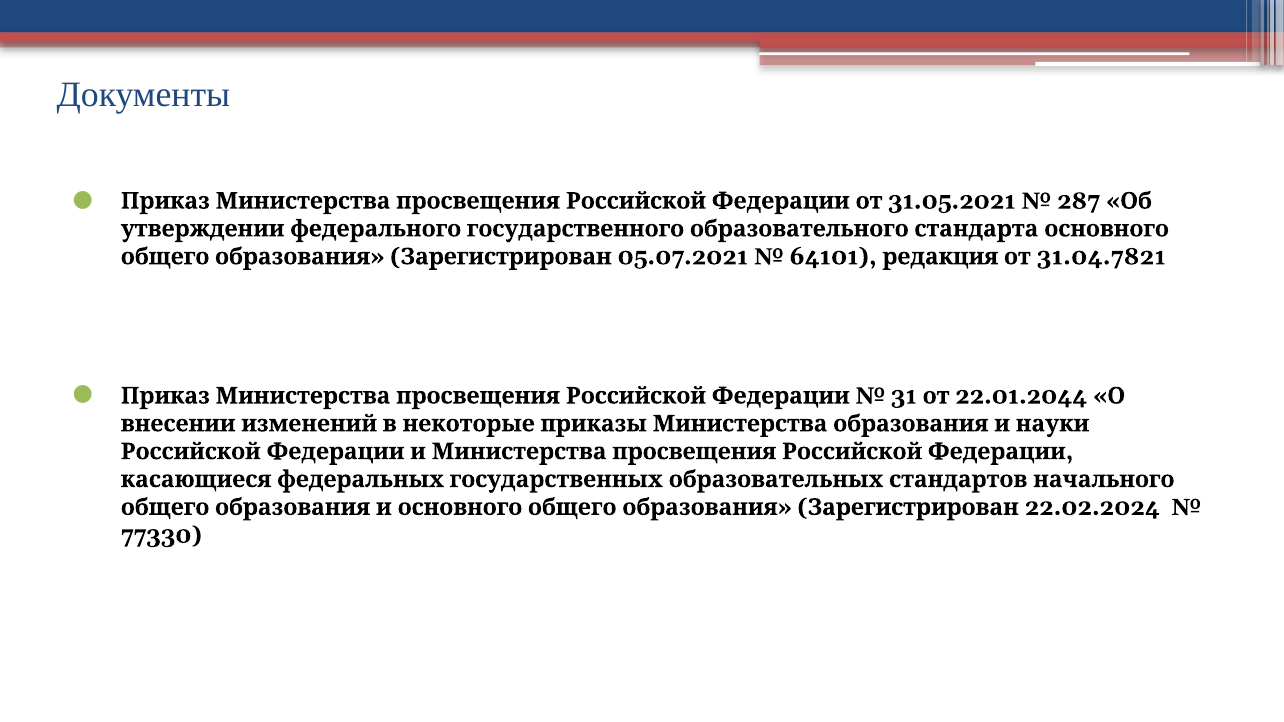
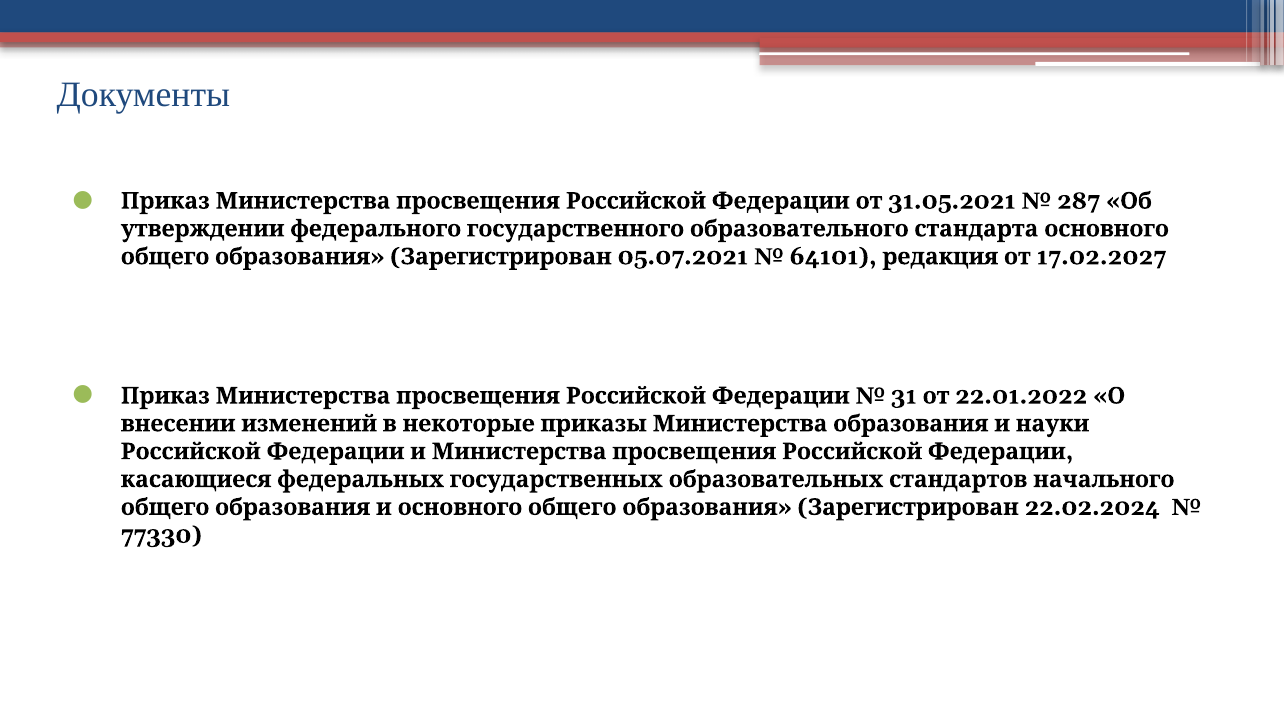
31.04.7821: 31.04.7821 -> 17.02.2027 (1101, 257)
22.01.2044: 22.01.2044 -> 22.01.2022 (1021, 396)
